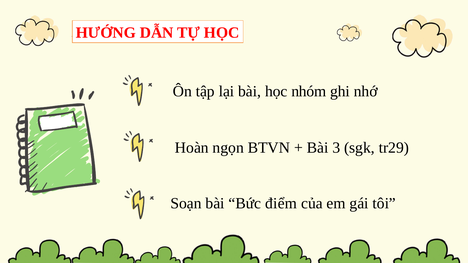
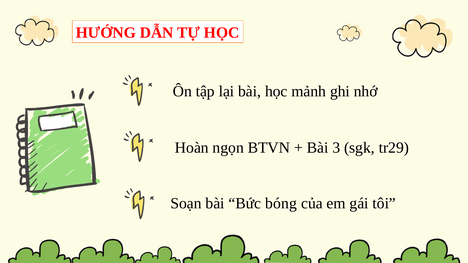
nhóm: nhóm -> mảnh (309, 91)
điểm: điểm -> bóng (281, 204)
